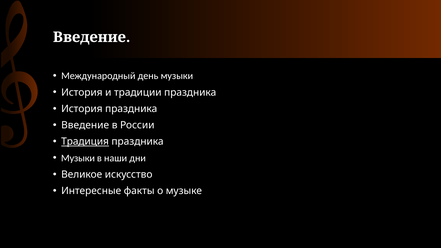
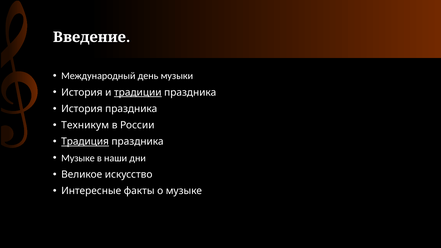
традиции underline: none -> present (138, 92)
Введение: Введение -> Техникум (85, 125)
Музыки: Музыки -> Музыке (78, 158)
